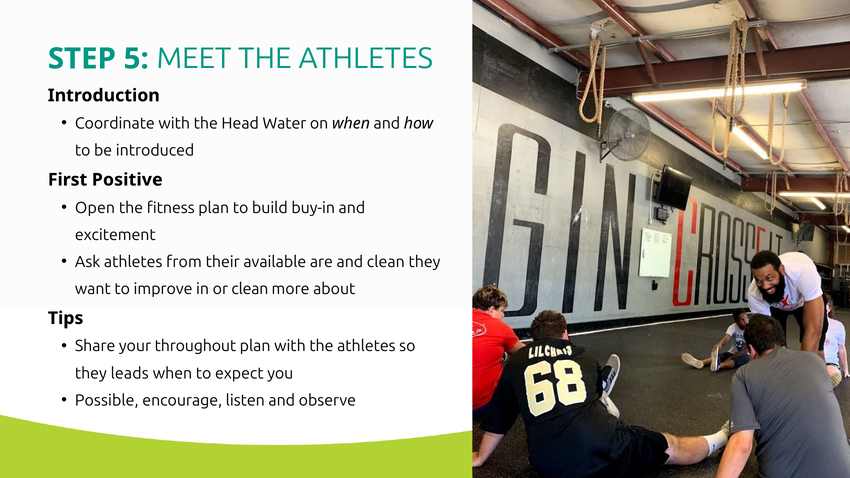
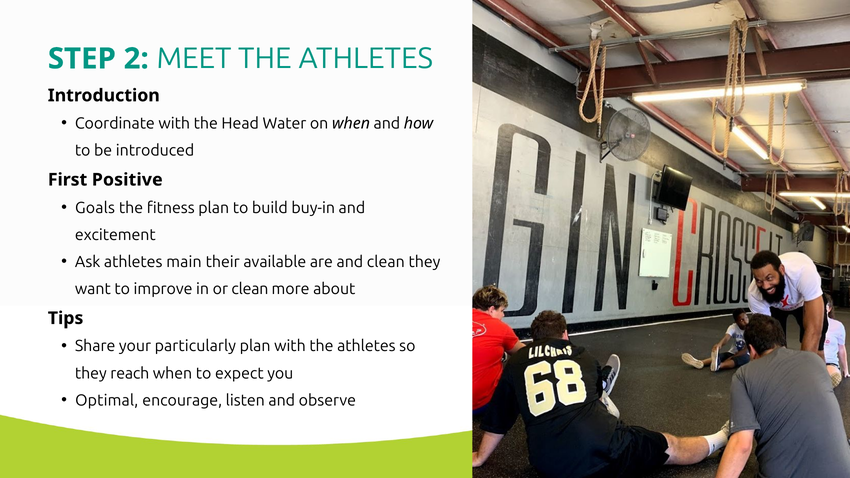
5: 5 -> 2 (136, 59)
Open: Open -> Goals (95, 208)
from: from -> main (184, 262)
throughout: throughout -> particularly (195, 346)
leads: leads -> reach (130, 373)
Possible: Possible -> Optimal (107, 400)
